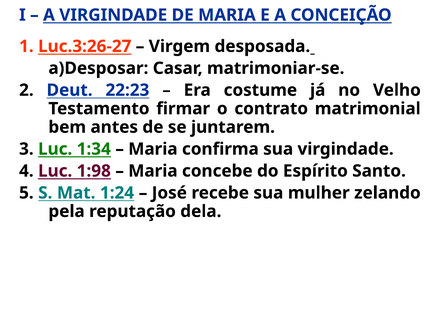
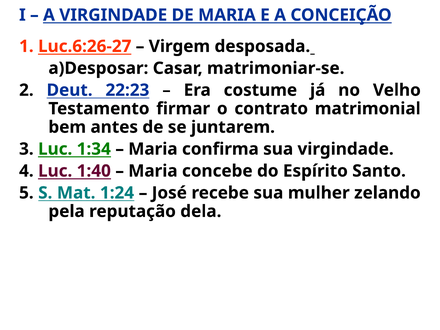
Luc.3:26-27: Luc.3:26-27 -> Luc.6:26-27 (85, 46)
1:98: 1:98 -> 1:40 (94, 171)
